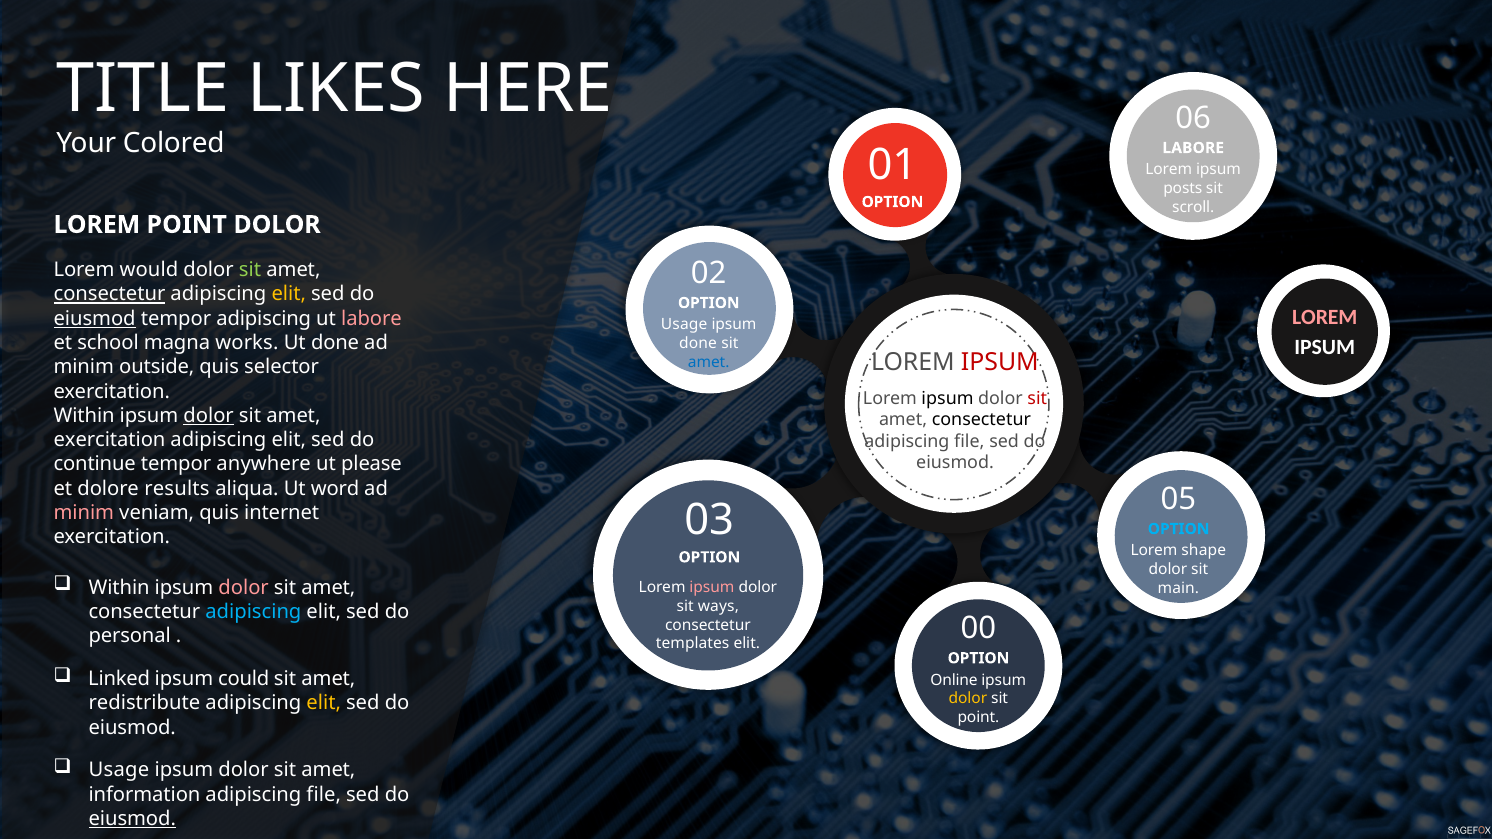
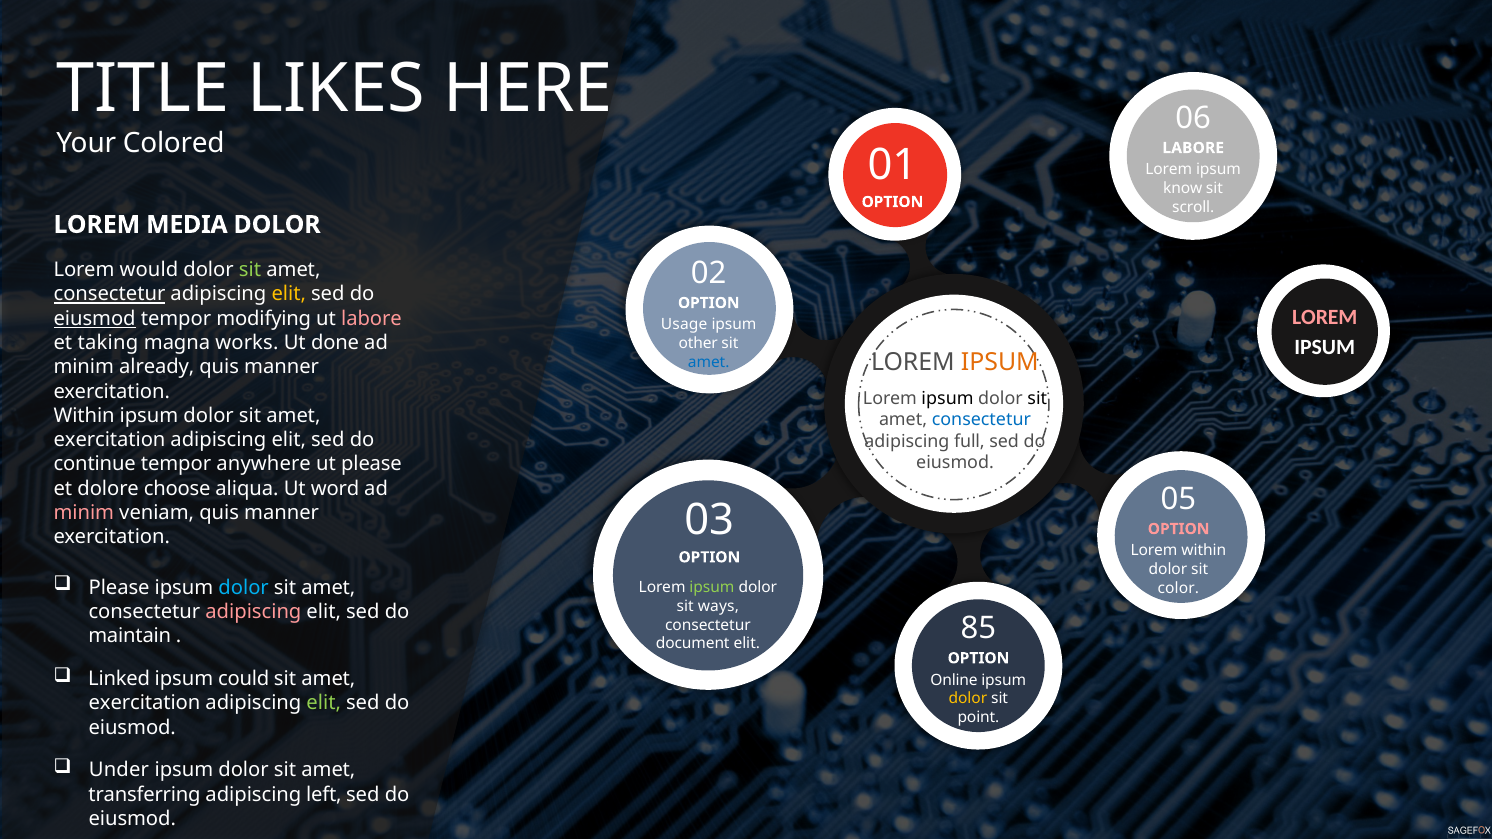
posts: posts -> know (1183, 188)
LOREM POINT: POINT -> MEDIA (187, 225)
tempor adipiscing: adipiscing -> modifying (264, 319)
school: school -> taking (108, 343)
done: done -> other (698, 344)
IPSUM colour: red -> orange (1000, 363)
outside: outside -> already (157, 367)
selector: selector -> manner (282, 367)
sit colour: red -> black (1037, 399)
dolor underline: present -> none (209, 416)
consectetur colour: black -> blue (981, 420)
file: file -> full (969, 442)
results: results -> choose (177, 489)
veniam quis internet: internet -> manner (282, 513)
OPTION colour: light blue -> pink (1179, 529)
Lorem shape: shape -> within (1204, 551)
Within: Within -> Please (119, 588)
dolor colour: pink -> light blue (244, 588)
ipsum colour: pink -> light green (712, 588)
main: main -> color (1178, 588)
adipiscing colour: light blue -> pink (253, 612)
personal: personal -> maintain (130, 636)
templates: templates -> document (693, 644)
00: 00 -> 85 (978, 628)
redistribute: redistribute -> exercitation (144, 703)
elit colour: yellow -> light green (324, 703)
Usage: Usage -> Under (119, 771)
information: information -> transferring (145, 795)
file: file -> left (324, 795)
eiusmod underline: present -> none (132, 819)
